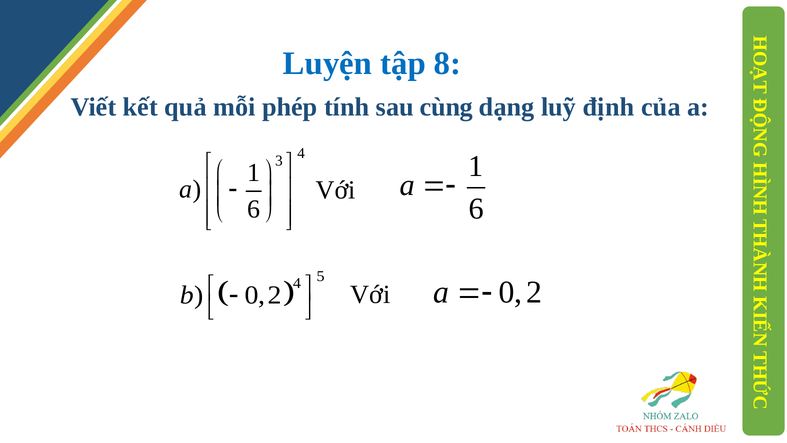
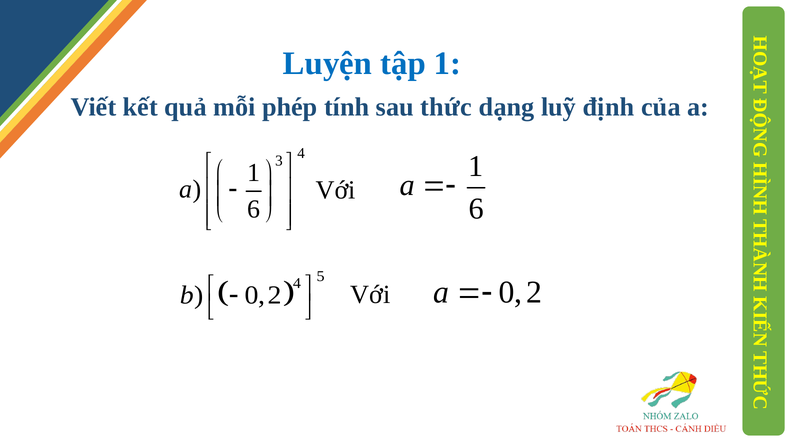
tập 8: 8 -> 1 (448, 64)
cùng: cùng -> thức (446, 107)
